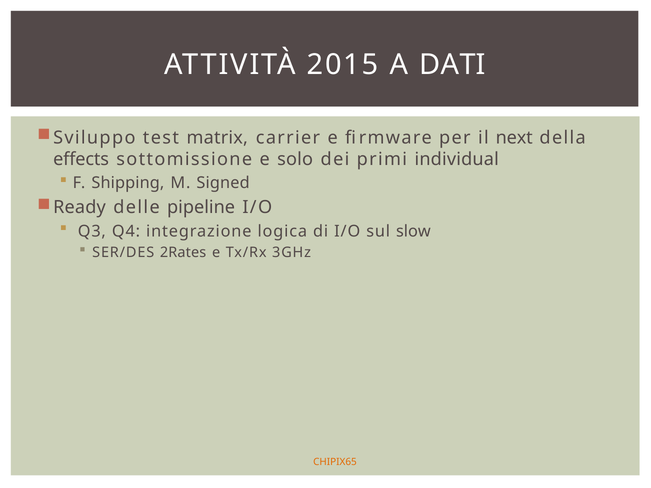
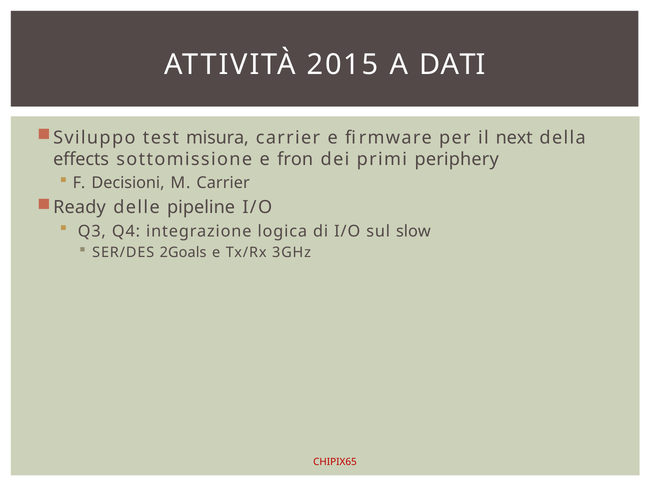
matrix: matrix -> misura (217, 138)
solo: solo -> fron (295, 159)
individual: individual -> periphery (457, 159)
Shipping: Shipping -> Decisioni (128, 183)
M Signed: Signed -> Carrier (223, 183)
2Rates: 2Rates -> 2Goals (183, 253)
CHIPIX65 colour: orange -> red (335, 462)
